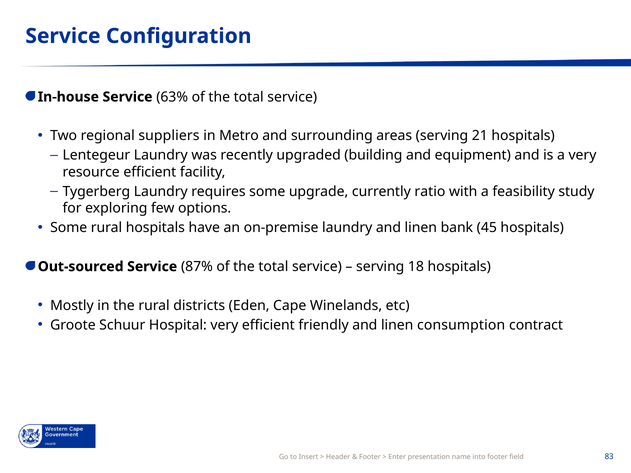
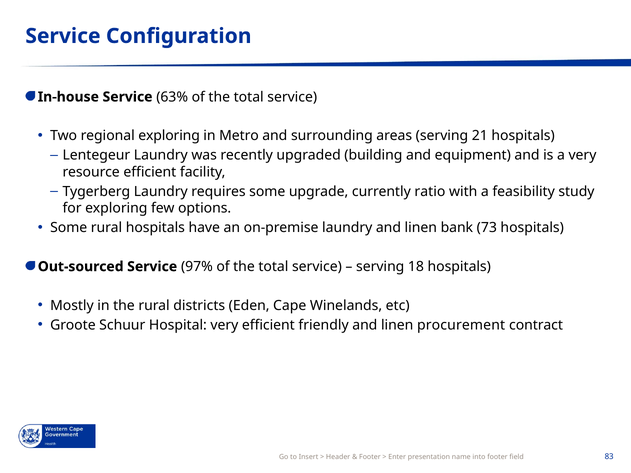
regional suppliers: suppliers -> exploring (169, 136)
45: 45 -> 73 (487, 228)
87%: 87% -> 97% (197, 267)
consumption: consumption -> procurement (461, 325)
